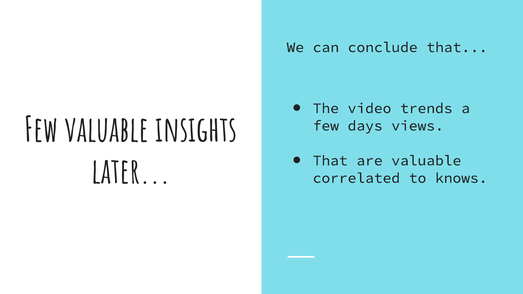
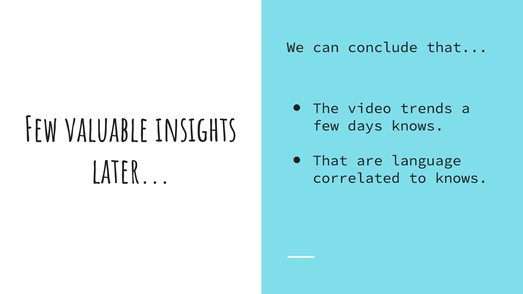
days views: views -> knows (418, 126)
are valuable: valuable -> language (426, 161)
